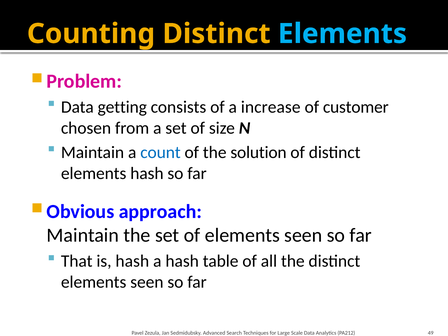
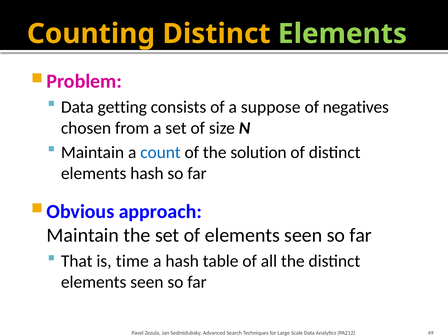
Elements colour: light blue -> light green (342, 34)
increase: increase -> suppose (271, 107)
customer: customer -> negatives (356, 107)
is hash: hash -> time (132, 261)
